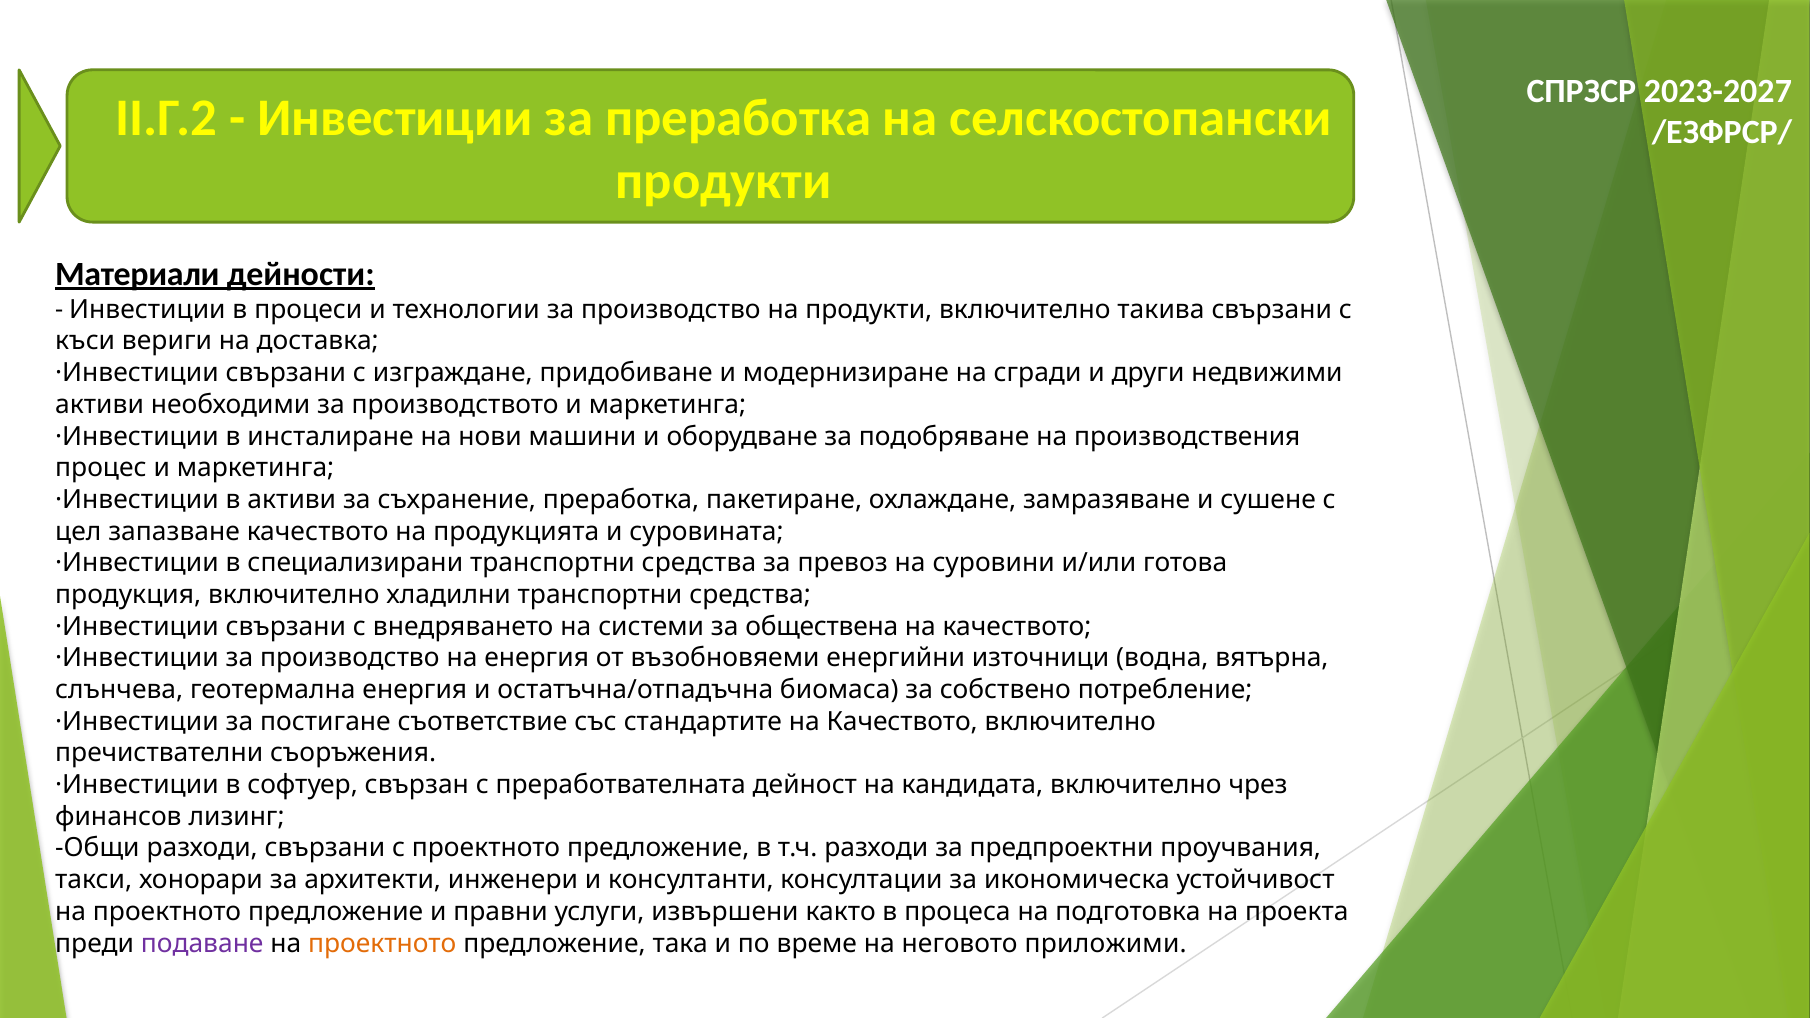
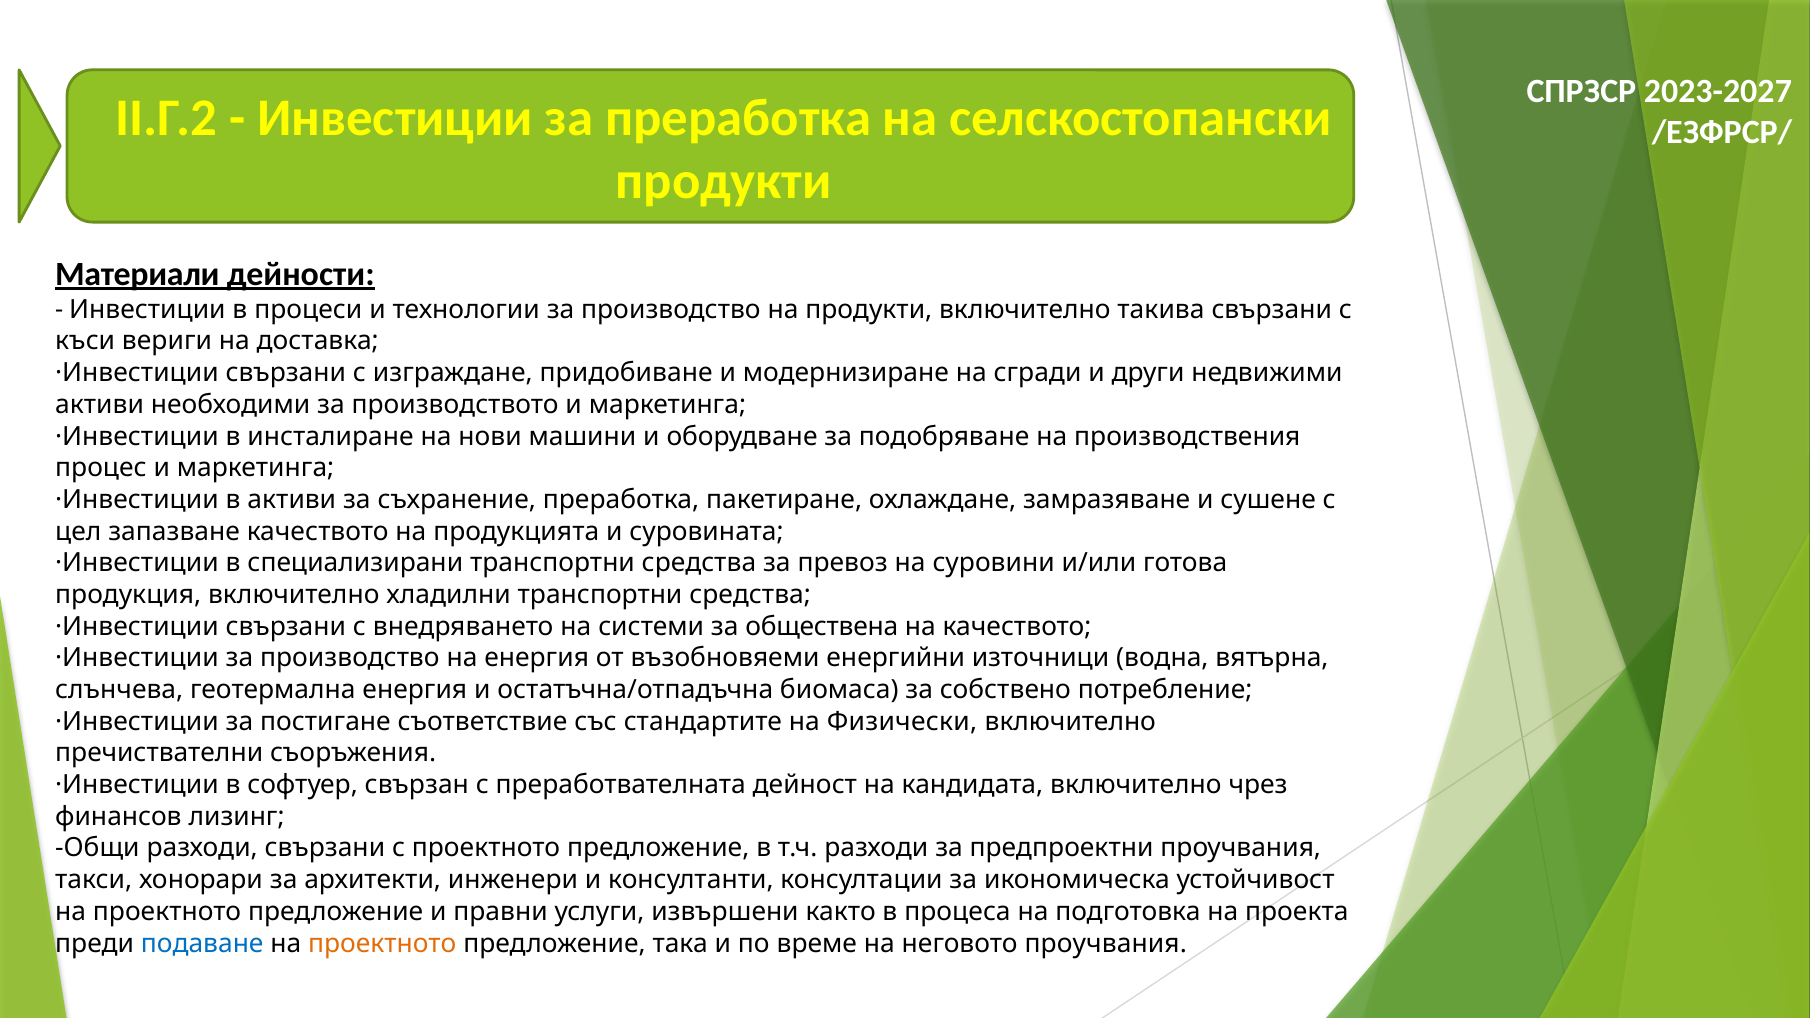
стандартите на Качеството: Качеството -> Физически (902, 722)
подаване colour: purple -> blue (202, 943)
неговото приложими: приложими -> проучвания (1106, 943)
